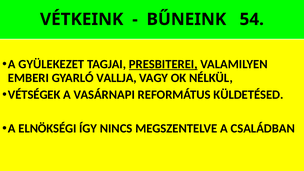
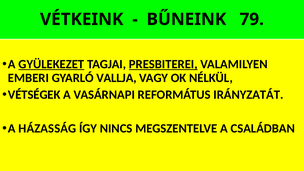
54: 54 -> 79 (252, 19)
GYÜLEKEZET underline: none -> present (51, 64)
KÜLDETÉSED: KÜLDETÉSED -> IRÁNYZATÁT (248, 95)
ELNÖKSÉGI: ELNÖKSÉGI -> HÁZASSÁG (47, 128)
